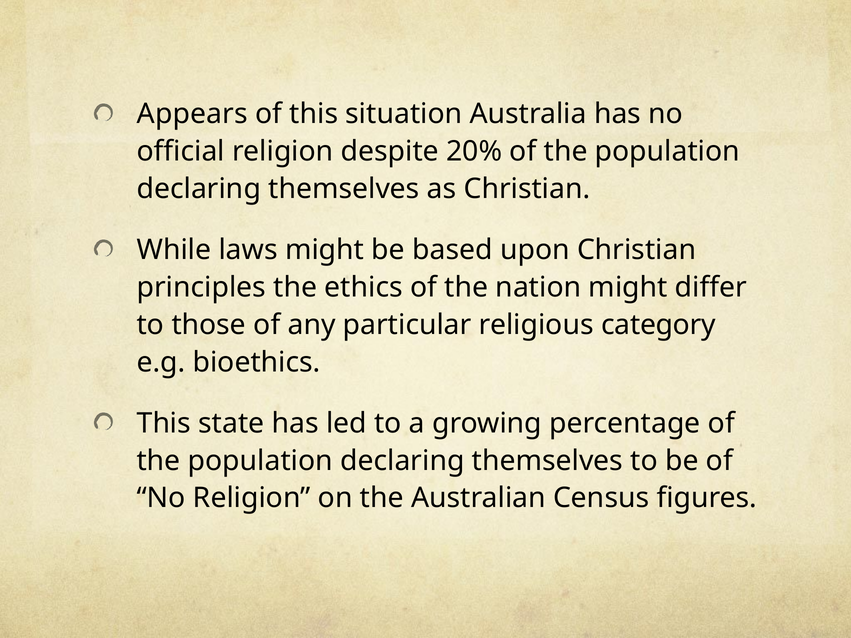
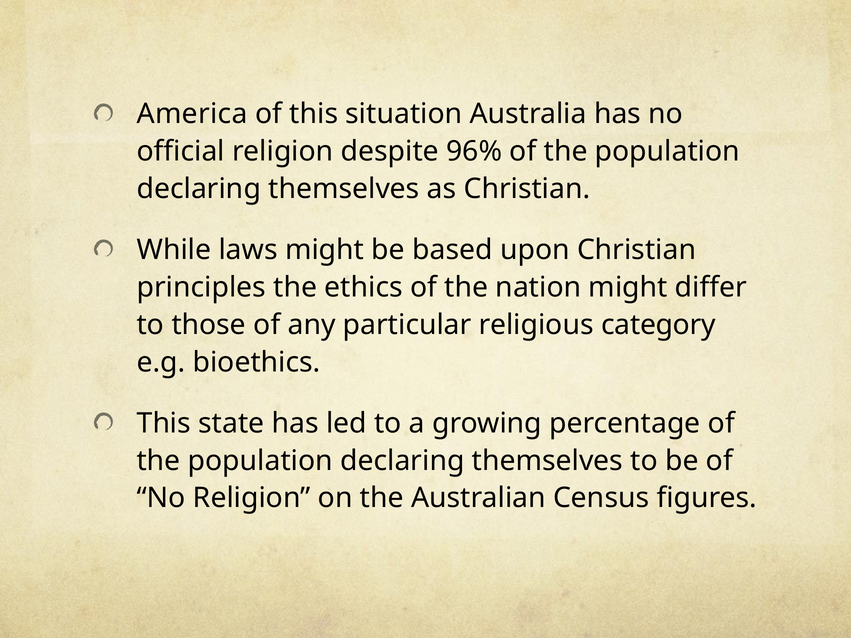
Appears: Appears -> America (192, 114)
20%: 20% -> 96% (474, 152)
